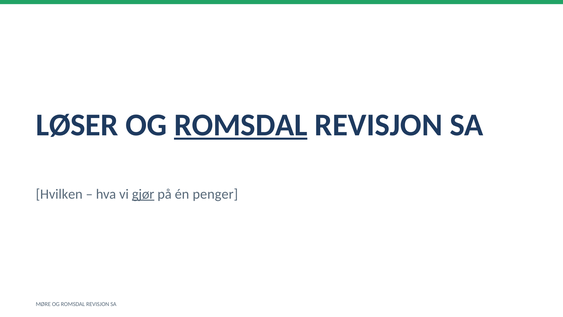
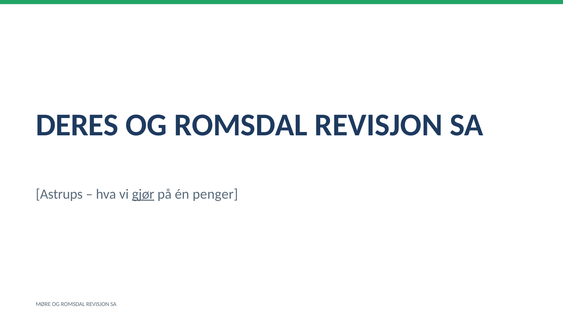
LØSER: LØSER -> DERES (77, 125)
ROMSDAL underline: present -> none (241, 125)
Hvilken: Hvilken -> Astrups (59, 194)
